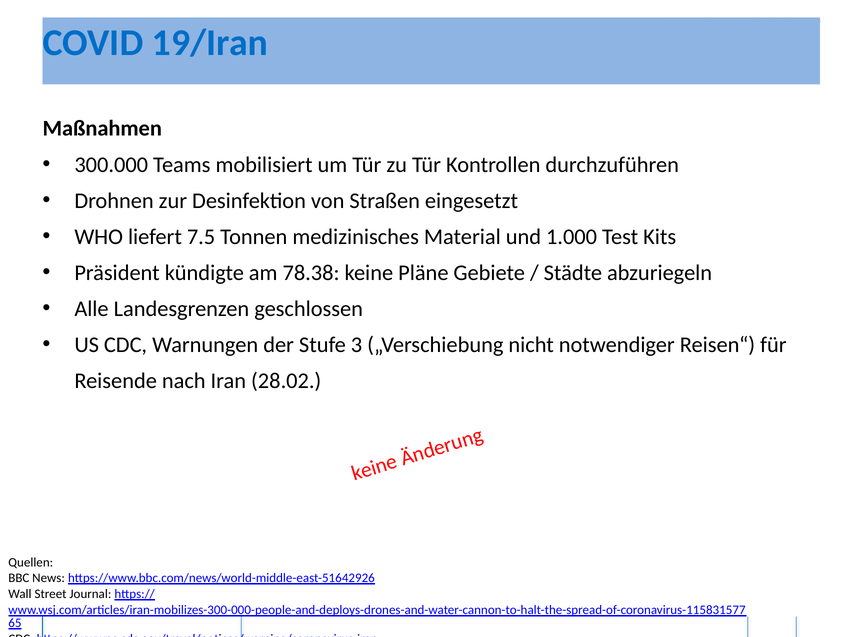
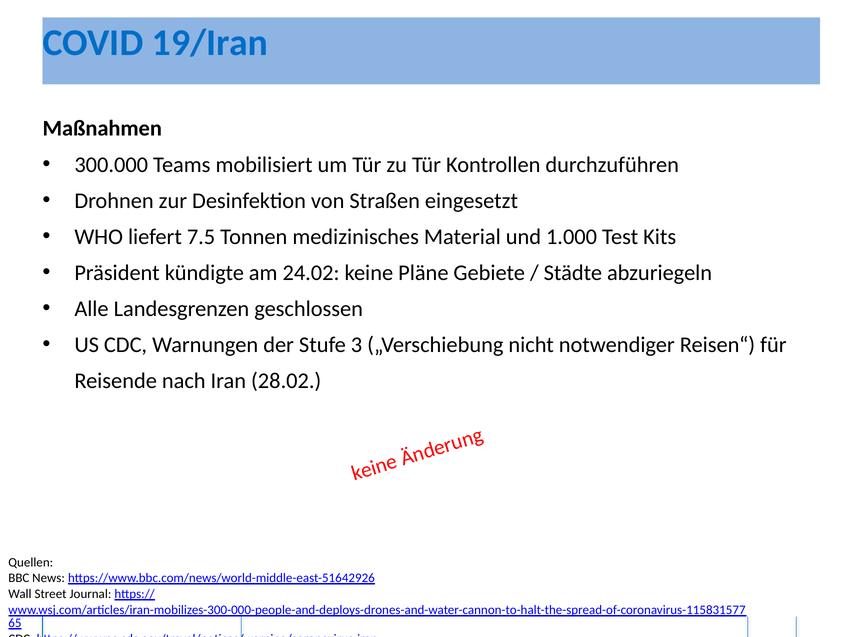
78.38: 78.38 -> 24.02 (311, 273)
